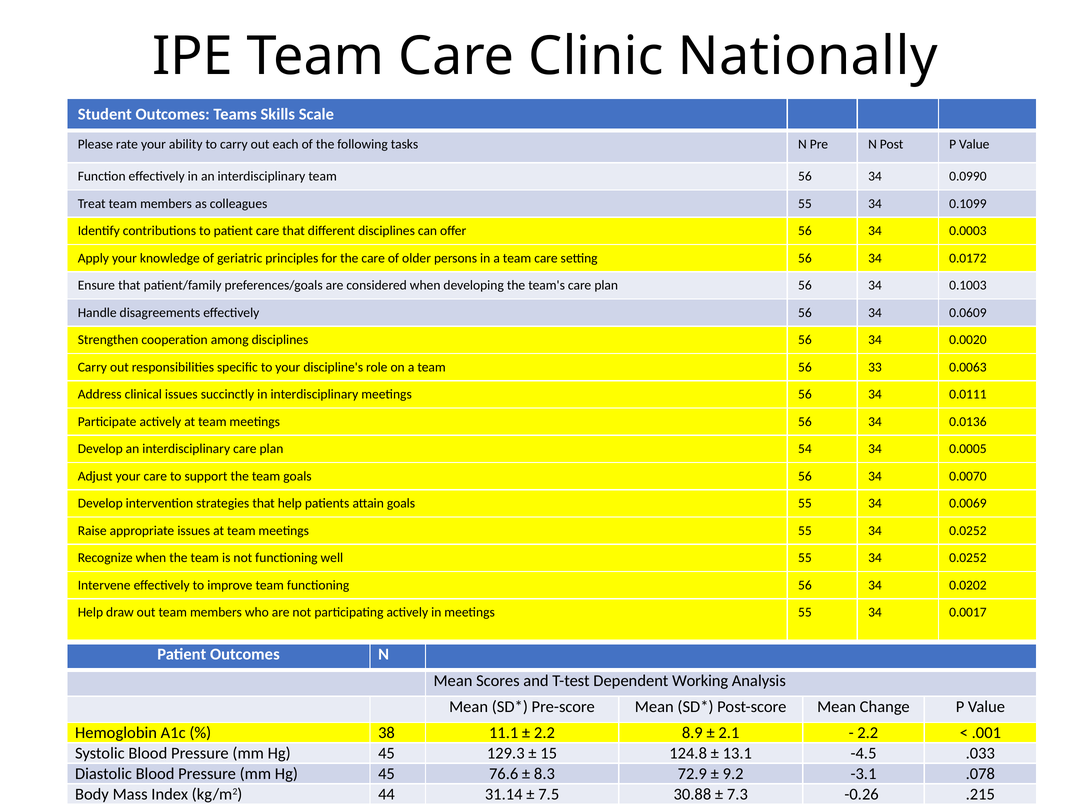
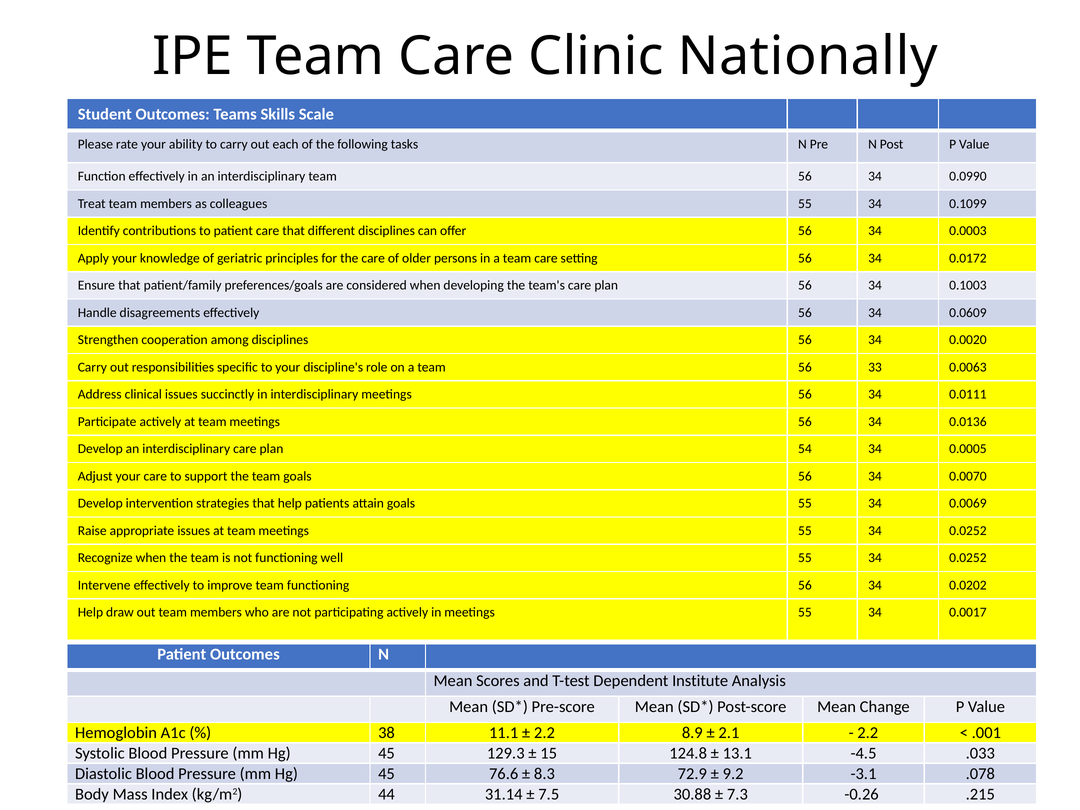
Working: Working -> Institute (700, 681)
